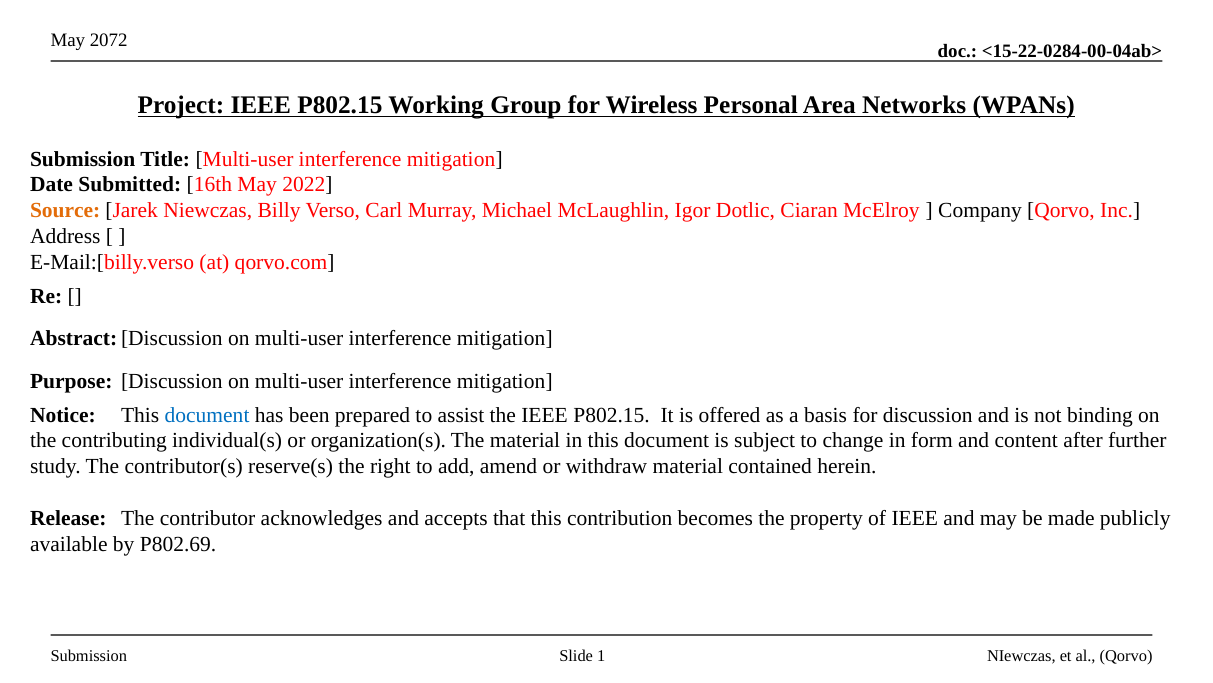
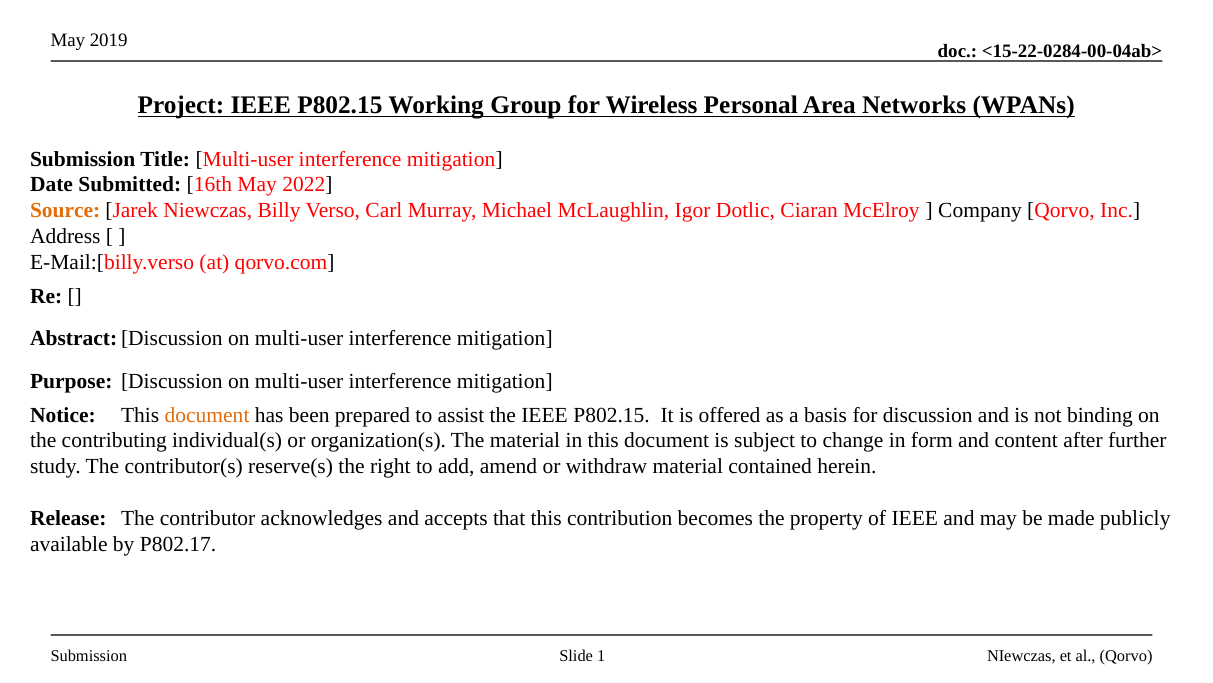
2072: 2072 -> 2019 (109, 40)
document colour: blue -> orange (207, 415)
P802.69: P802.69 -> P802.17 (178, 544)
